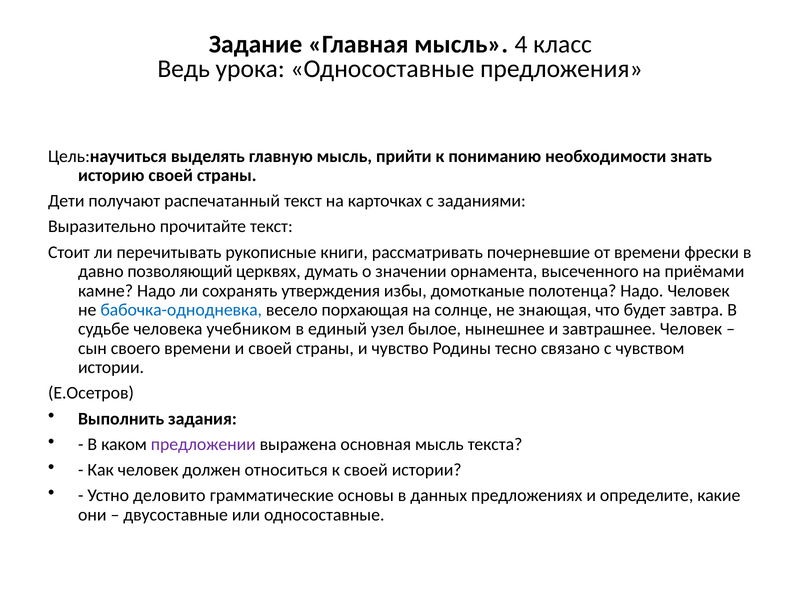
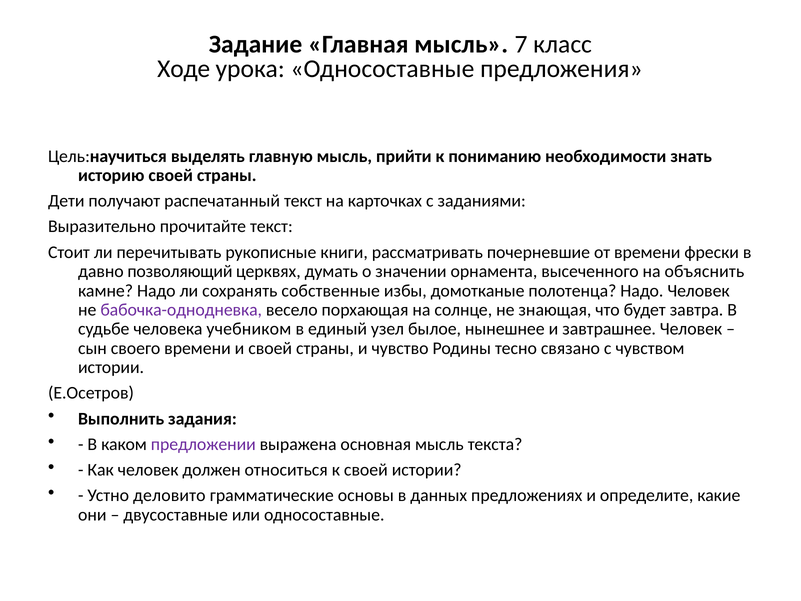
4: 4 -> 7 (521, 44)
Ведь: Ведь -> Ходе (184, 69)
приёмами: приёмами -> объяснить (704, 271)
утверждения: утверждения -> собственные (331, 291)
бабочка-однодневка colour: blue -> purple (181, 310)
